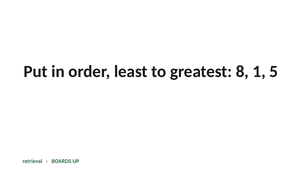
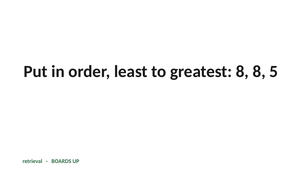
8 1: 1 -> 8 (259, 71)
